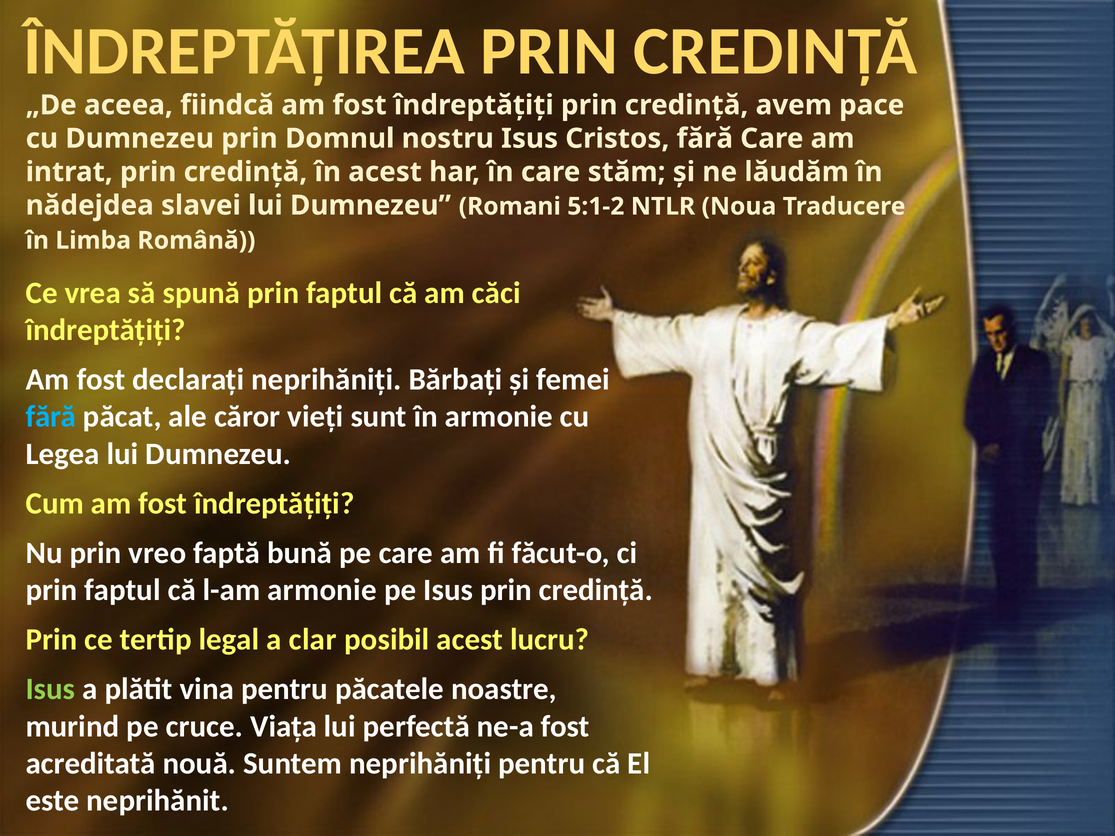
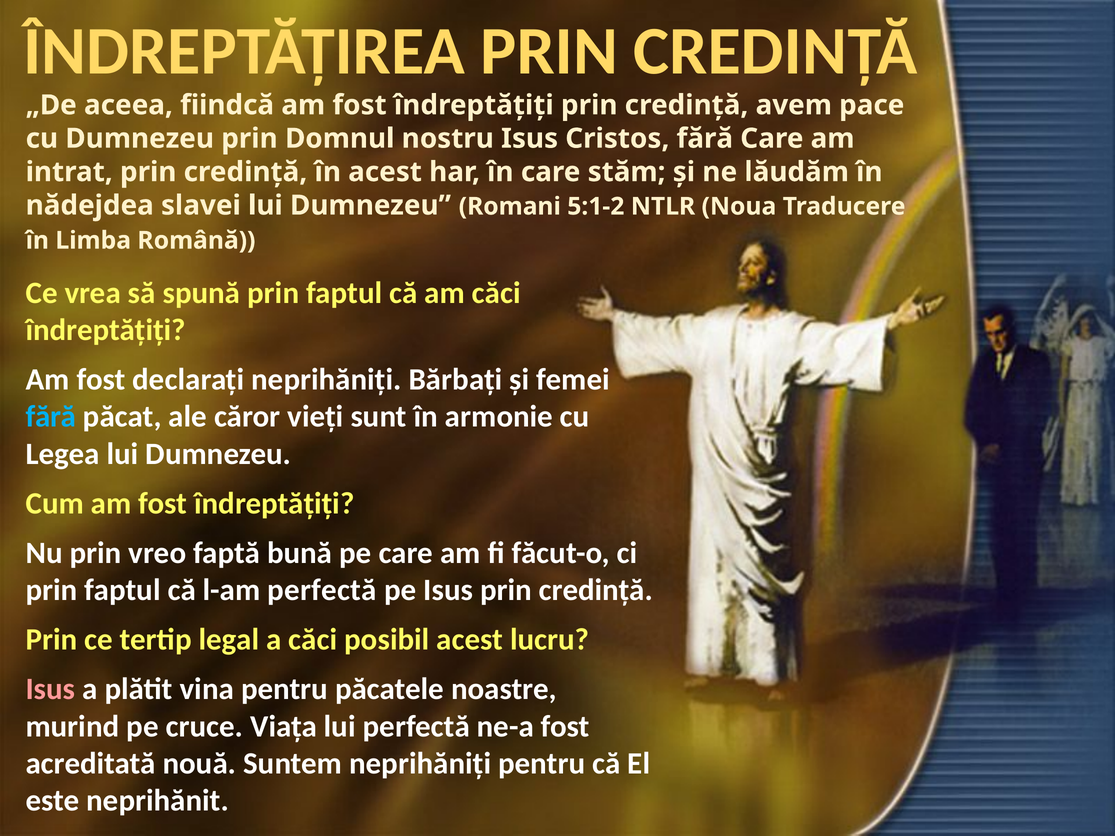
l-am armonie: armonie -> perfectă (322, 590)
a clar: clar -> căci (313, 640)
Isus colour: light green -> pink (50, 689)
